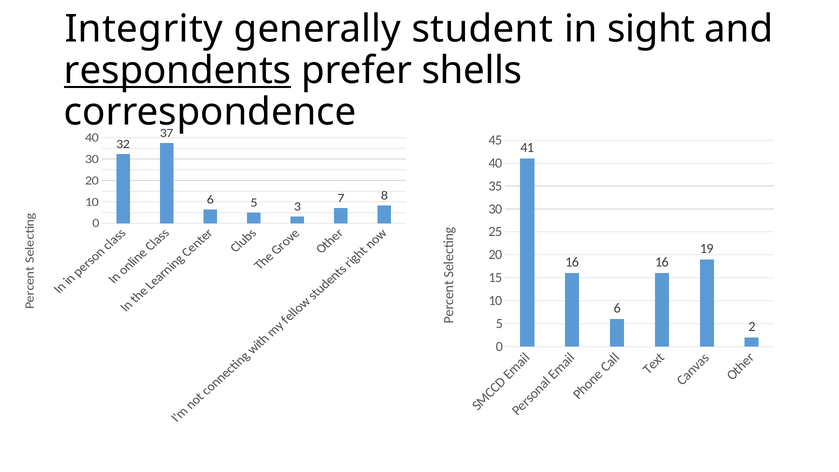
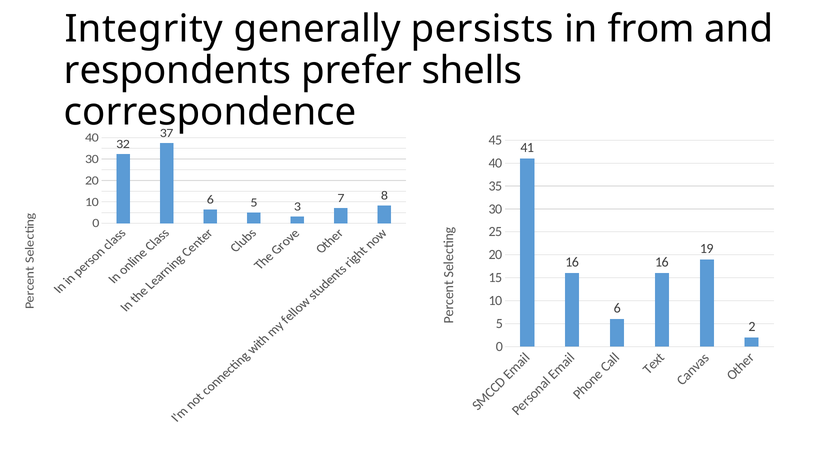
student: student -> persists (482, 29)
sight: sight -> from (651, 29)
respondents underline: present -> none (178, 70)
